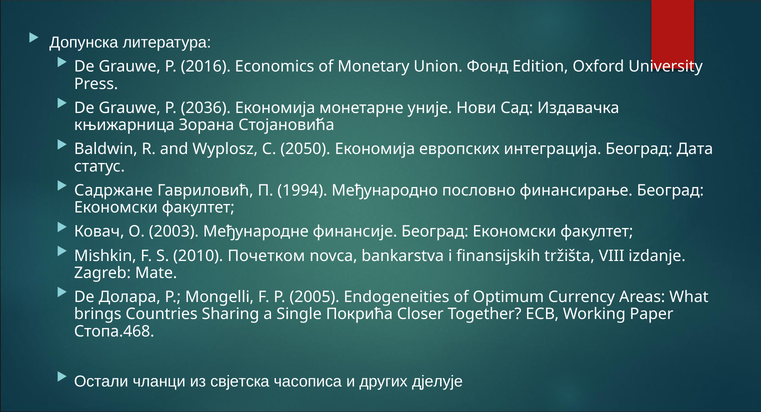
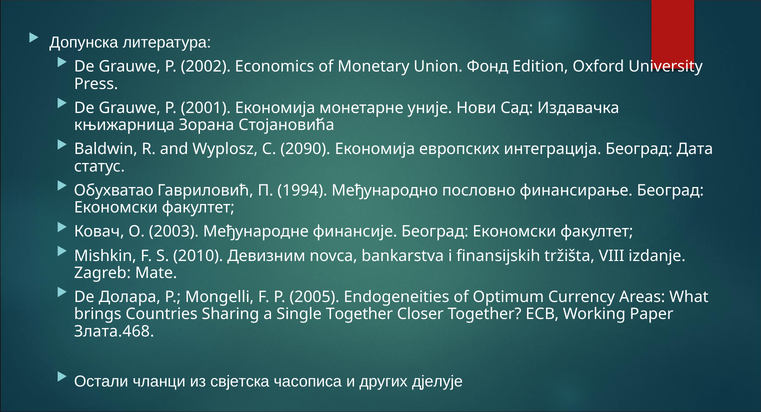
2016: 2016 -> 2002 (206, 67)
2036: 2036 -> 2001 (206, 108)
2050: 2050 -> 2090 (305, 149)
Садржане: Садржане -> Обухватао (114, 191)
Почетком: Почетком -> Девизним (266, 256)
Single Покрића: Покрића -> Together (359, 314)
Стопа.468: Стопа.468 -> Злата.468 (114, 331)
